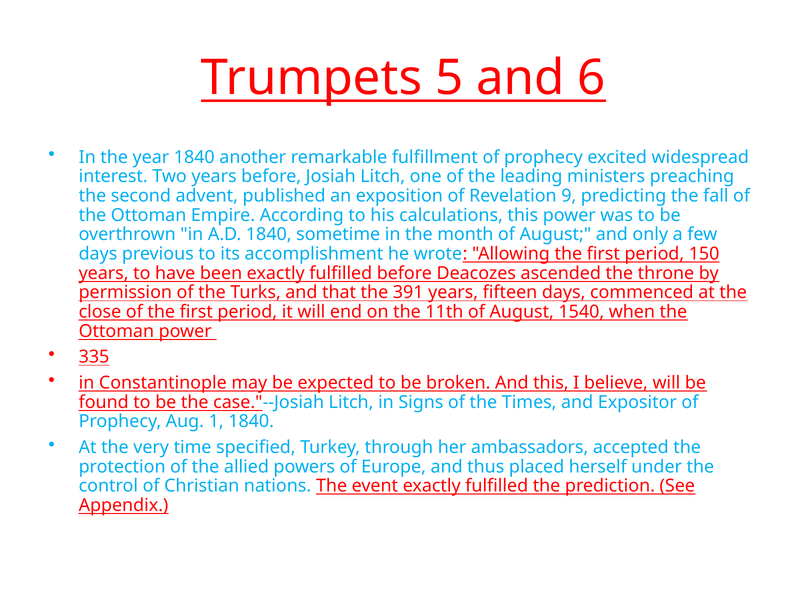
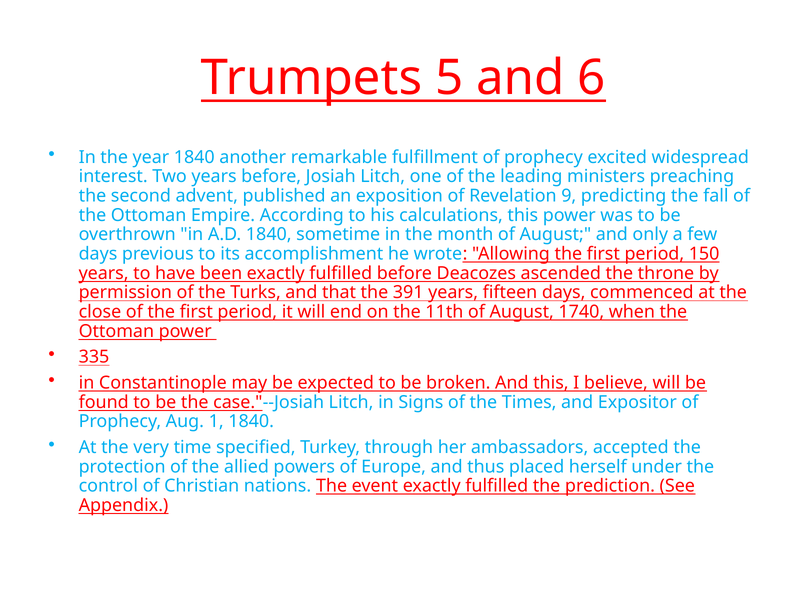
1540: 1540 -> 1740 (581, 312)
